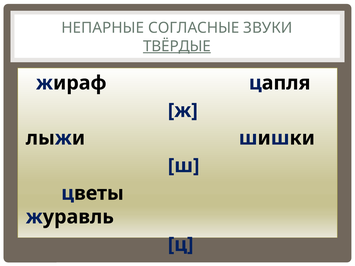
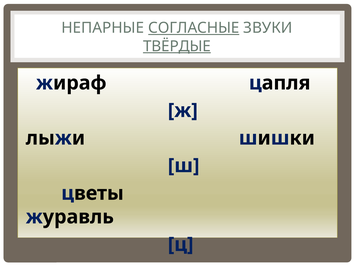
СОГЛАСНЫЕ underline: none -> present (194, 28)
